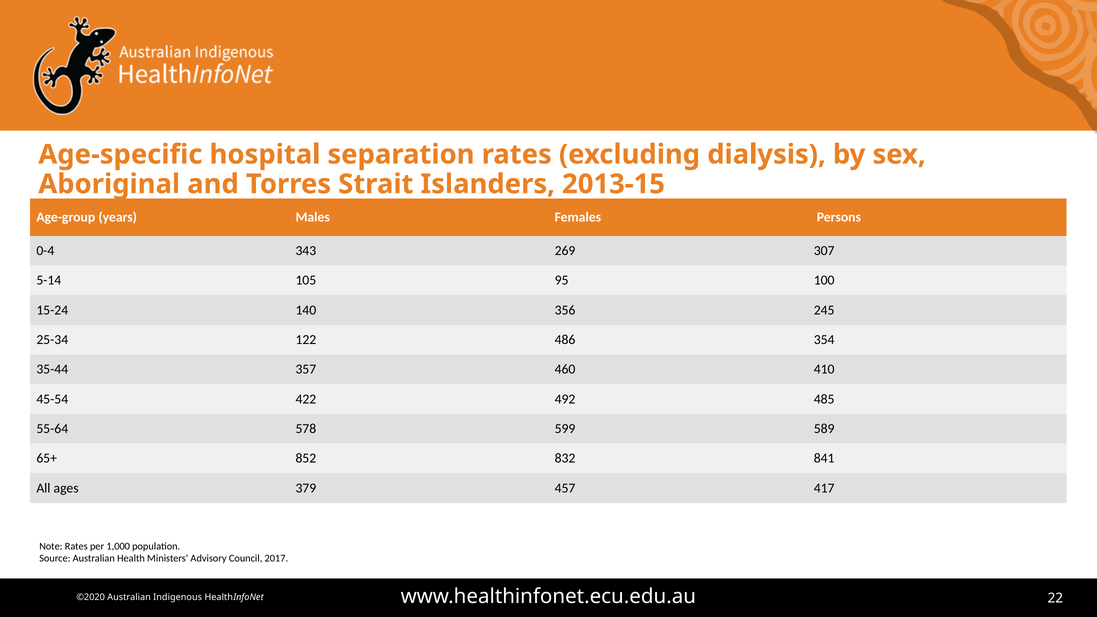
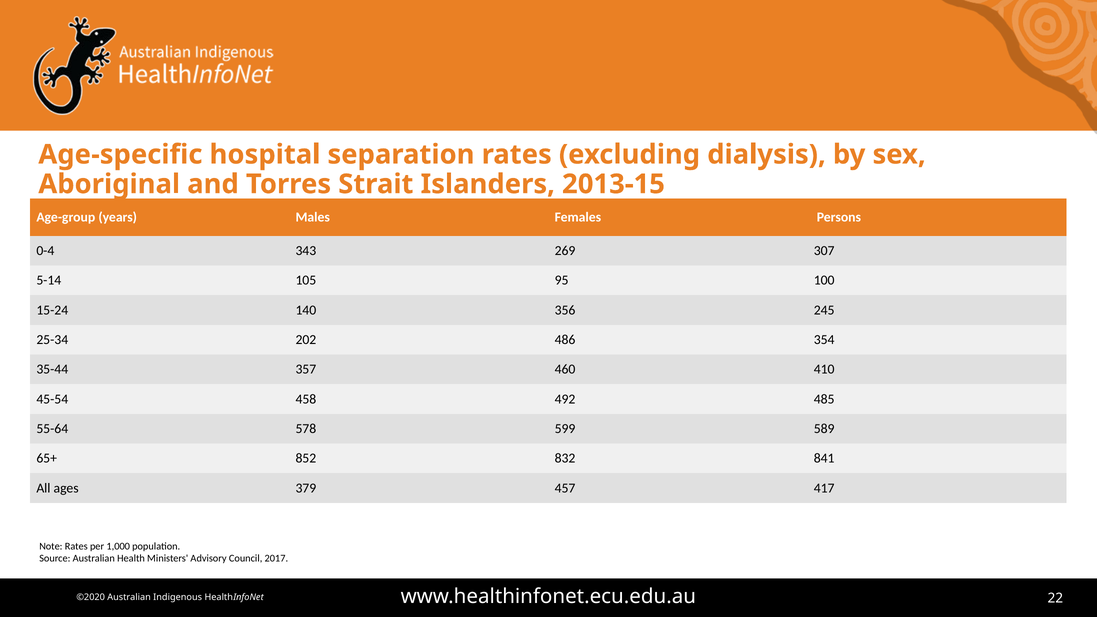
122: 122 -> 202 (306, 340)
422: 422 -> 458 (306, 399)
